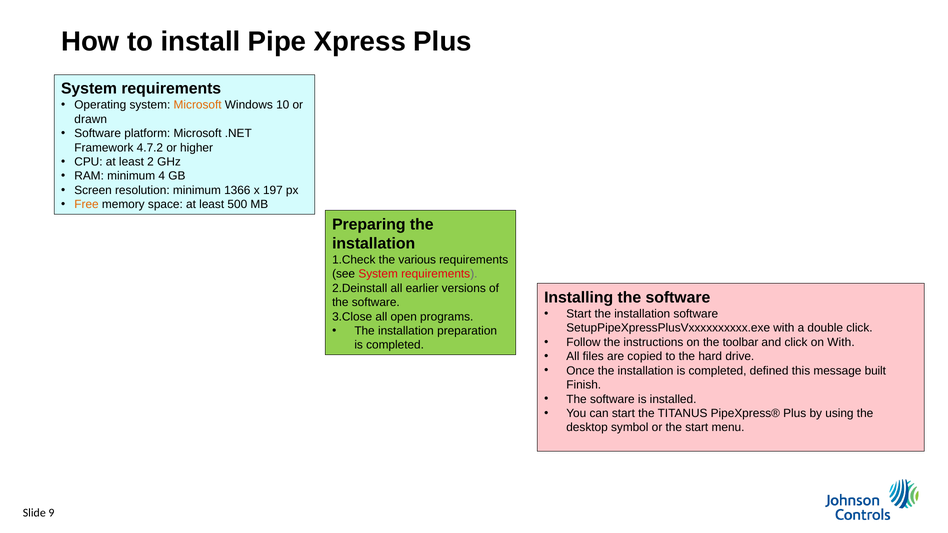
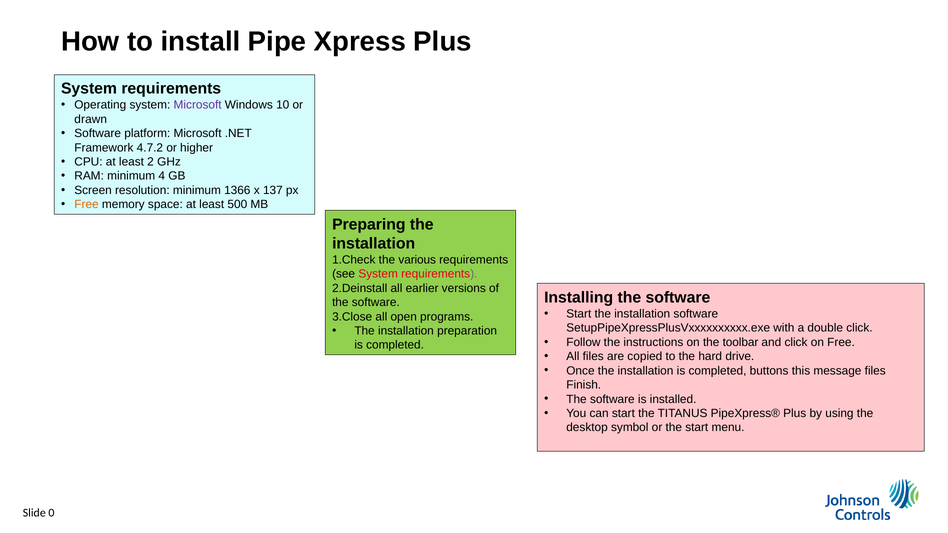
Microsoft colour: orange -> purple (198, 105)
197: 197 -> 137 (273, 190)
on With: With -> Free (841, 342)
defined: defined -> buttons (769, 371)
message built: built -> files (875, 371)
9: 9 -> 0 (51, 513)
